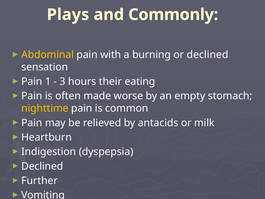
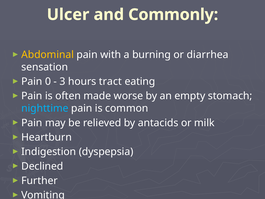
Plays: Plays -> Ulcer (68, 15)
or declined: declined -> diarrhea (208, 55)
1: 1 -> 0 (48, 81)
their: their -> tract (110, 81)
nighttime colour: yellow -> light blue (45, 108)
